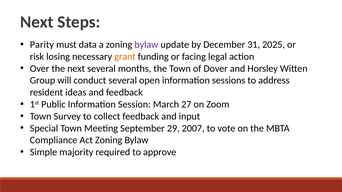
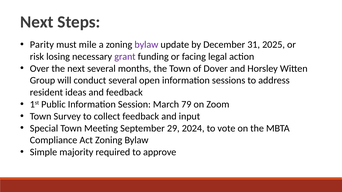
data: data -> mile (88, 45)
grant colour: orange -> purple (125, 57)
27: 27 -> 79 (186, 105)
2007: 2007 -> 2024 (193, 128)
